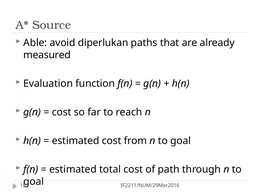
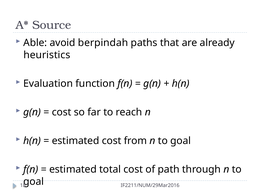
diperlukan: diperlukan -> berpindah (103, 43)
measured: measured -> heuristics (47, 55)
